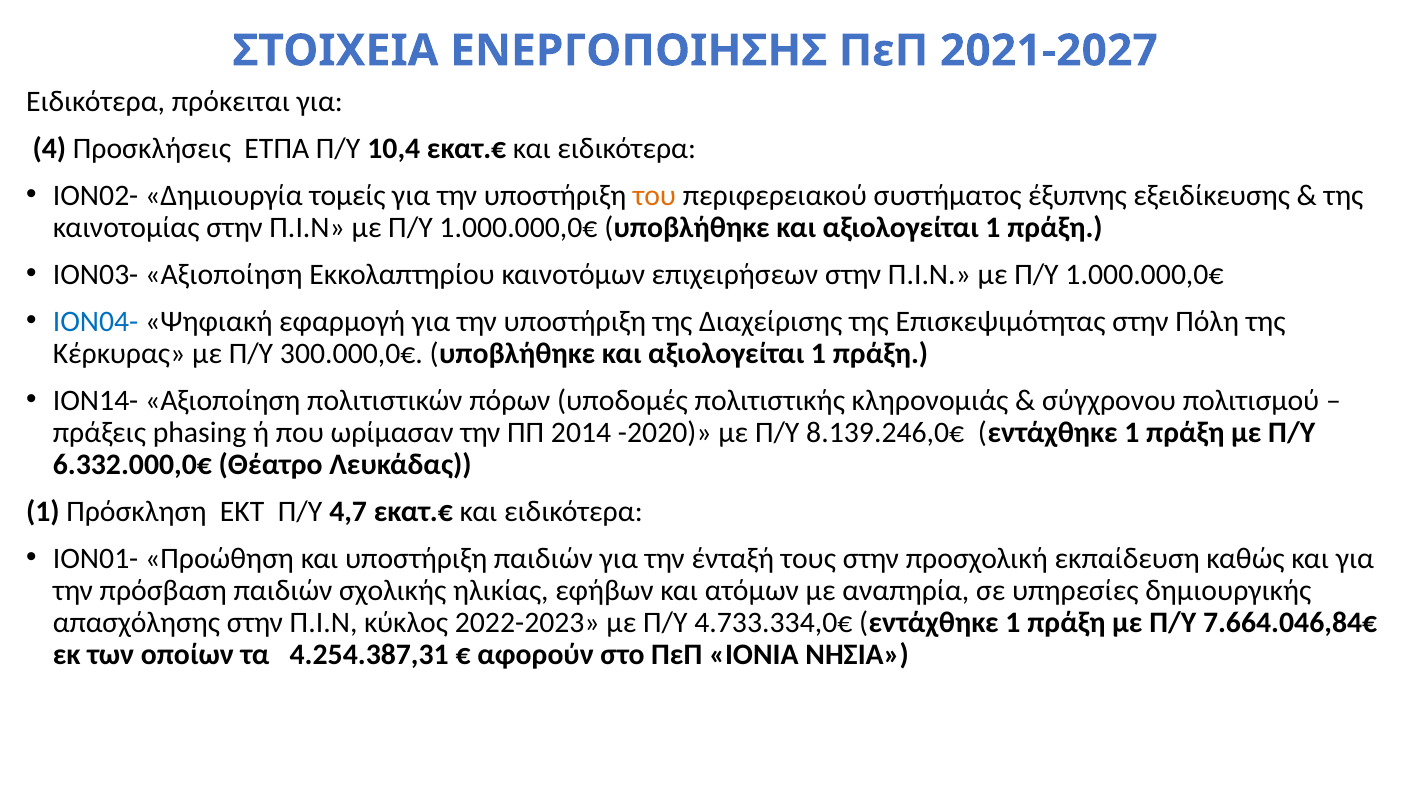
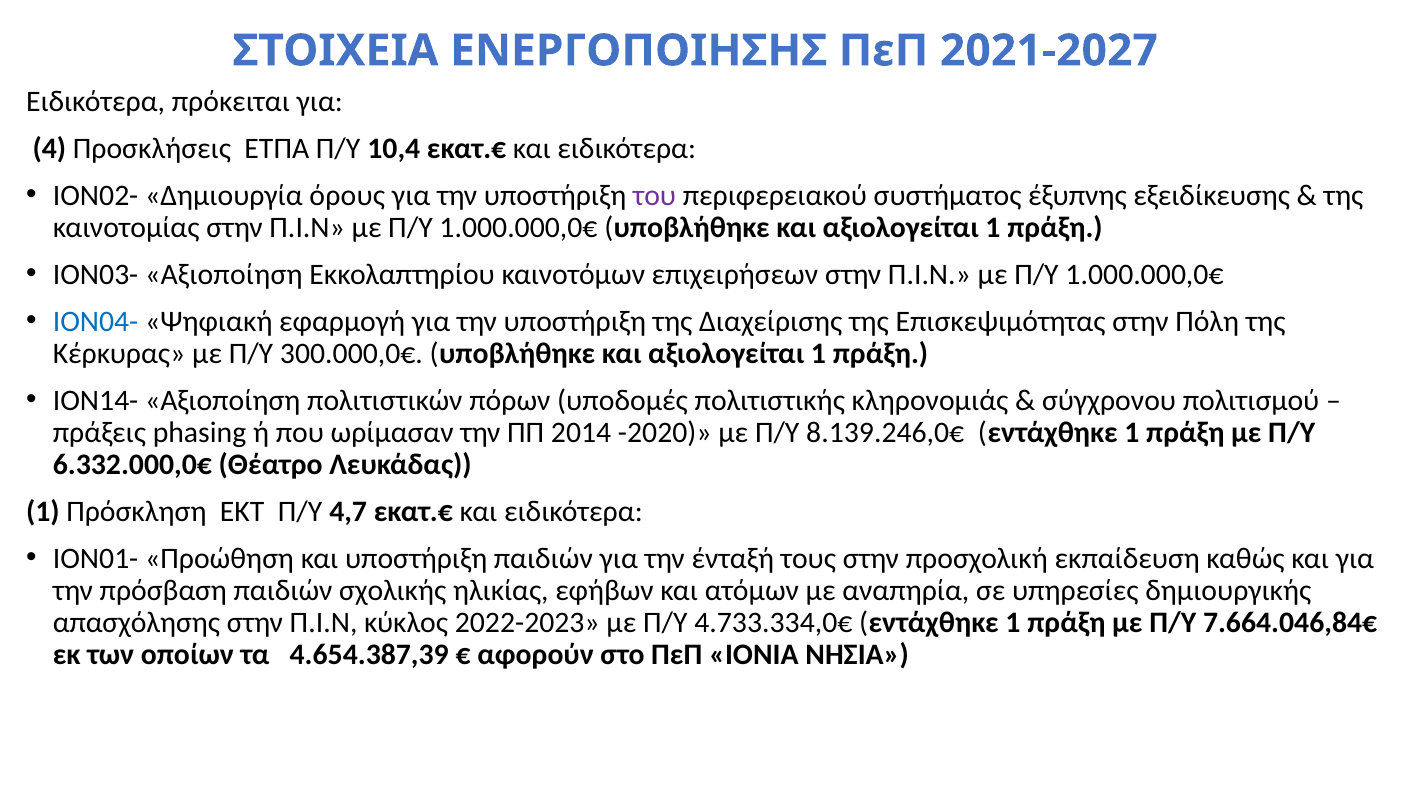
τομείς: τομείς -> όρους (347, 195)
του colour: orange -> purple (654, 195)
4.254.387,31: 4.254.387,31 -> 4.654.387,39 (369, 655)
